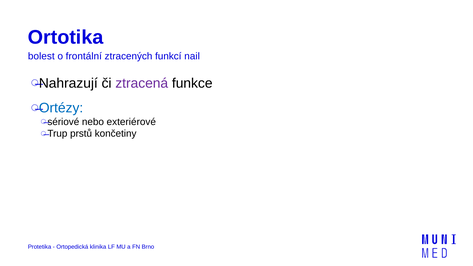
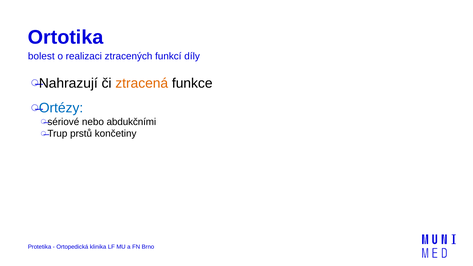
frontální: frontální -> realizaci (84, 56)
nail: nail -> díly (192, 56)
ztracená colour: purple -> orange (142, 83)
exteriérové: exteriérové -> abdukčními (131, 122)
